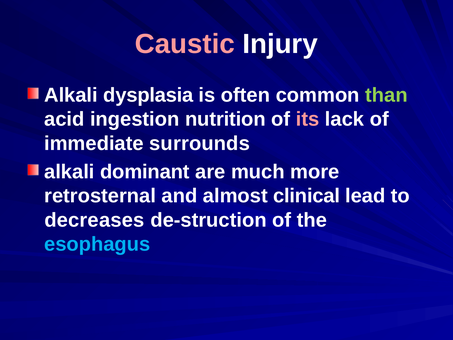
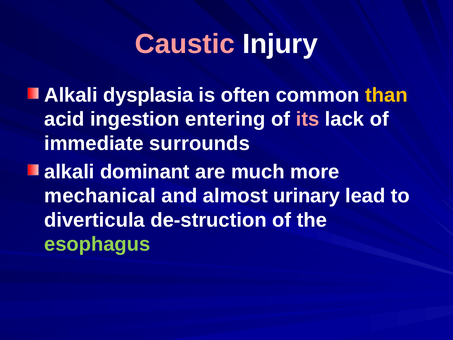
than colour: light green -> yellow (386, 95)
nutrition: nutrition -> entering (225, 119)
retrosternal: retrosternal -> mechanical (100, 196)
clinical: clinical -> urinary (307, 196)
decreases: decreases -> diverticula (94, 220)
esophagus colour: light blue -> light green (97, 244)
